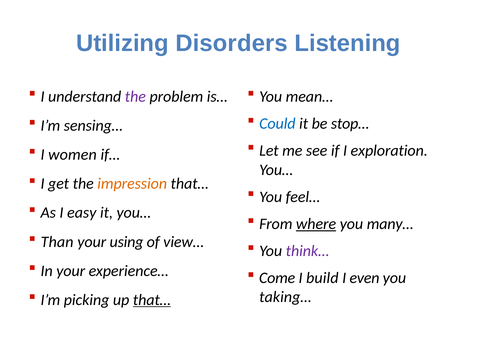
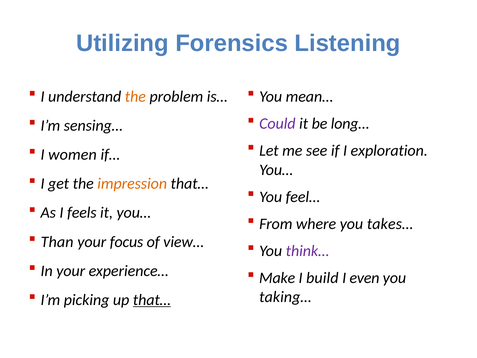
Disorders: Disorders -> Forensics (232, 43)
the colour: purple -> orange (135, 97)
Could colour: blue -> purple (277, 124)
stop…: stop… -> long… (350, 124)
easy: easy -> feels (82, 213)
where underline: present -> none (316, 224)
many…: many… -> takes… (390, 224)
using: using -> focus (127, 242)
Come: Come -> Make (277, 278)
